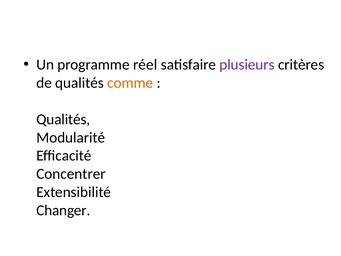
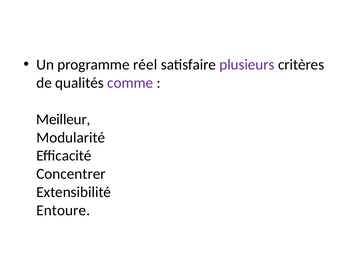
comme colour: orange -> purple (130, 83)
Qualités: Qualités -> Meilleur (63, 119)
Changer: Changer -> Entoure (63, 210)
